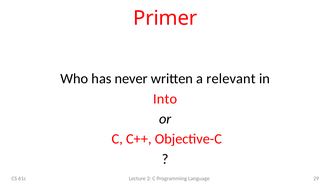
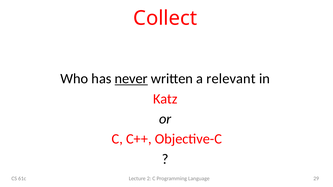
Primer: Primer -> Collect (165, 18)
never underline: none -> present (131, 79)
Into: Into -> Katz (165, 99)
